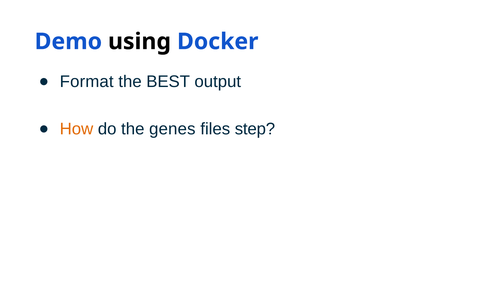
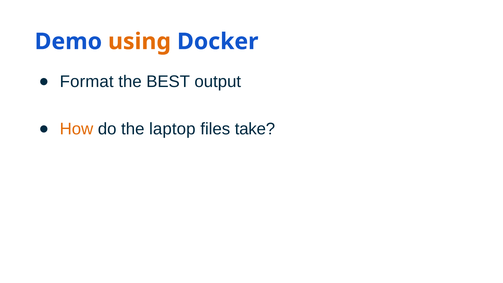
using colour: black -> orange (139, 42)
genes: genes -> laptop (172, 129)
step: step -> take (255, 129)
